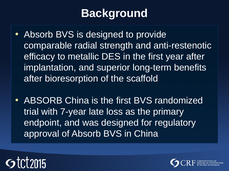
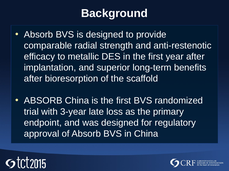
7-year: 7-year -> 3-year (73, 112)
